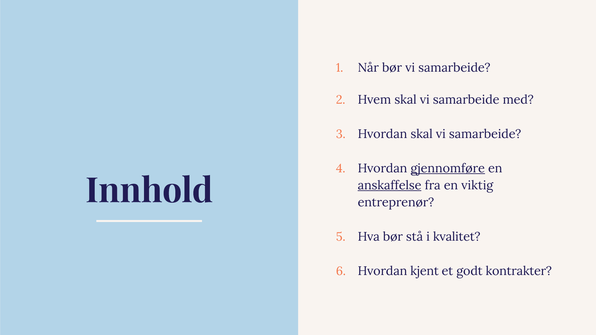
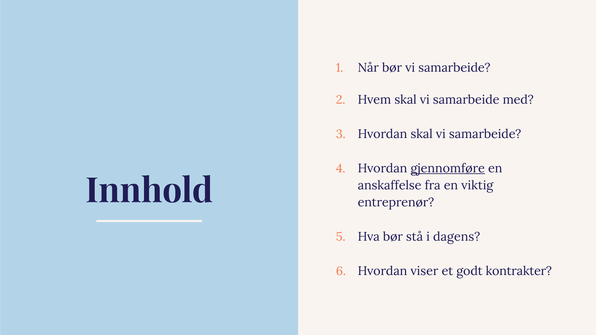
anskaffelse underline: present -> none (390, 186)
kvalitet: kvalitet -> dagens (457, 237)
kjent: kjent -> viser (424, 271)
